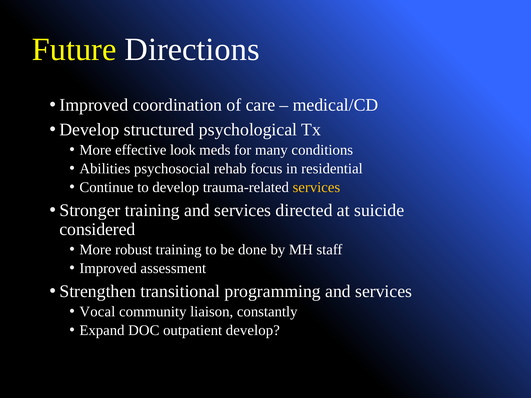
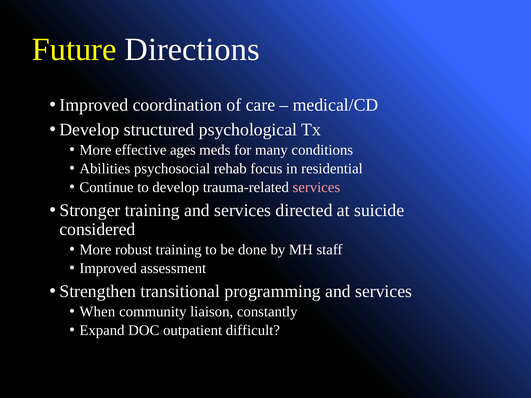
look: look -> ages (183, 150)
services colour: yellow -> pink (316, 187)
Vocal: Vocal -> When (97, 312)
outpatient develop: develop -> difficult (253, 331)
